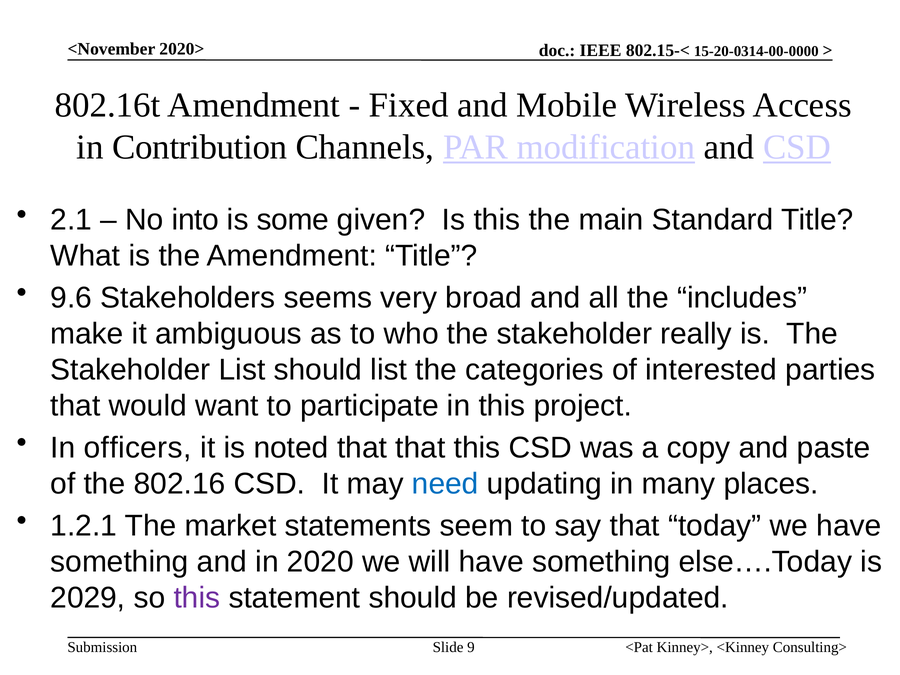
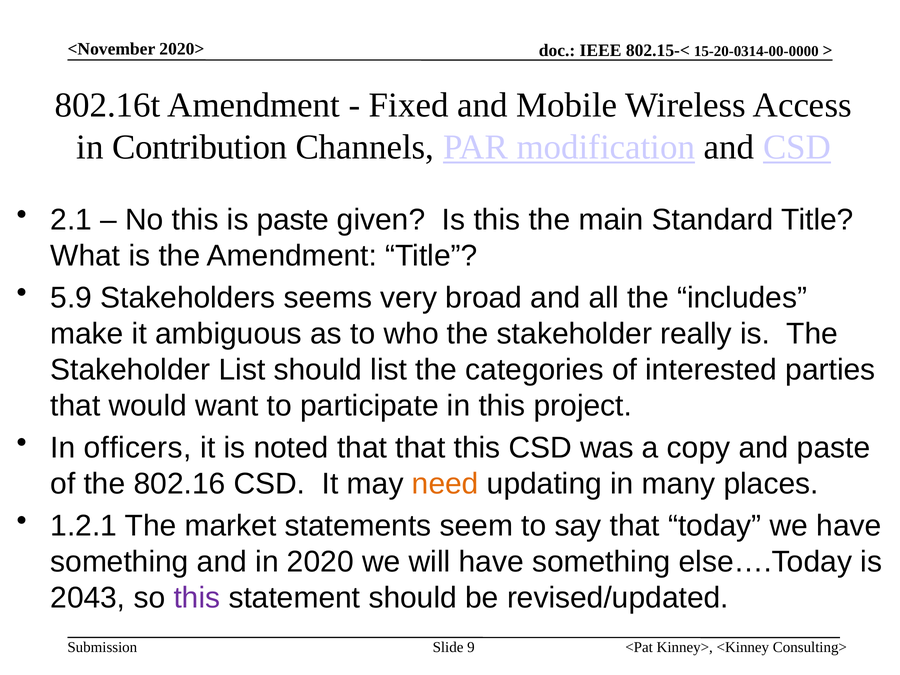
No into: into -> this (195, 220)
is some: some -> paste (293, 220)
9.6: 9.6 -> 5.9 (71, 298)
need colour: blue -> orange (445, 484)
2029: 2029 -> 2043 (88, 598)
